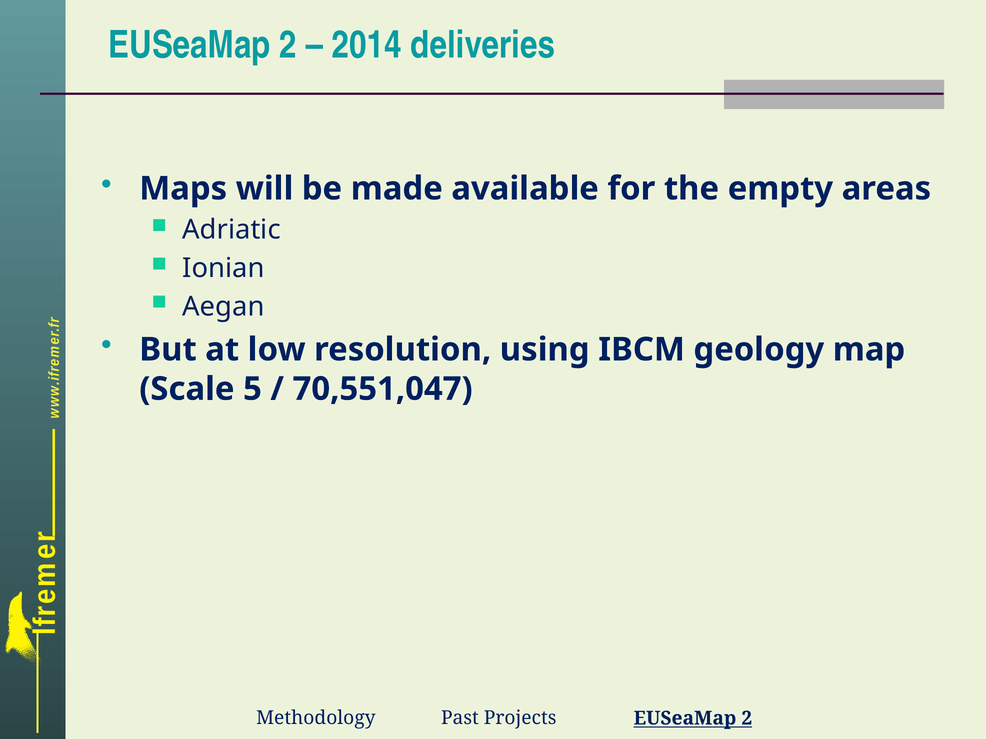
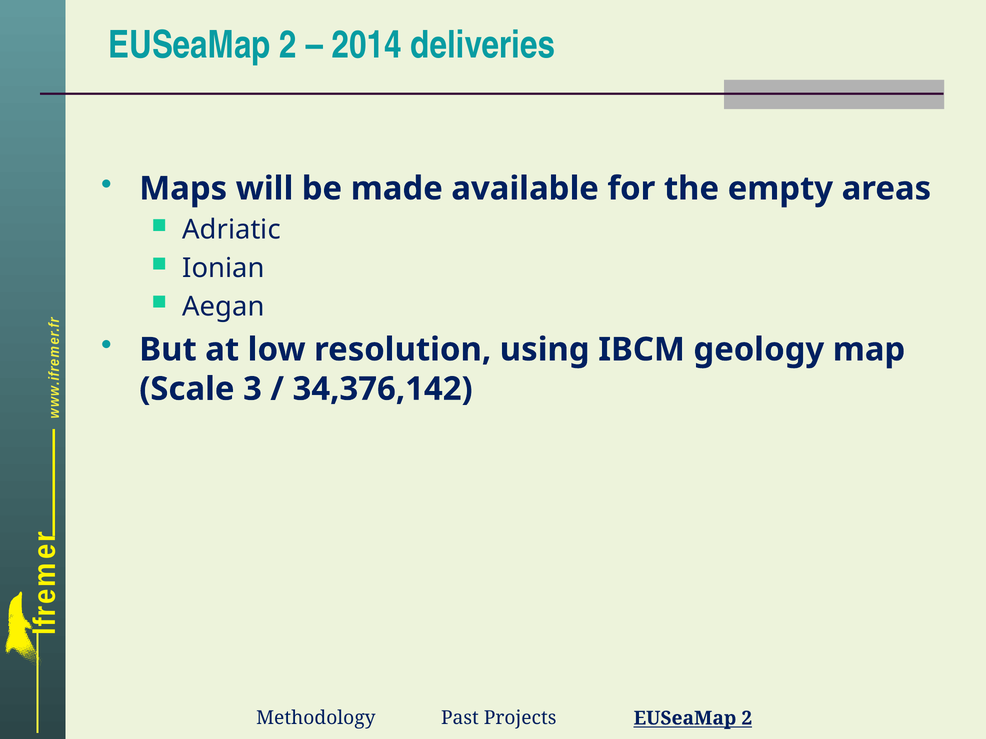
5: 5 -> 3 (252, 389)
70,551,047: 70,551,047 -> 34,376,142 (383, 389)
